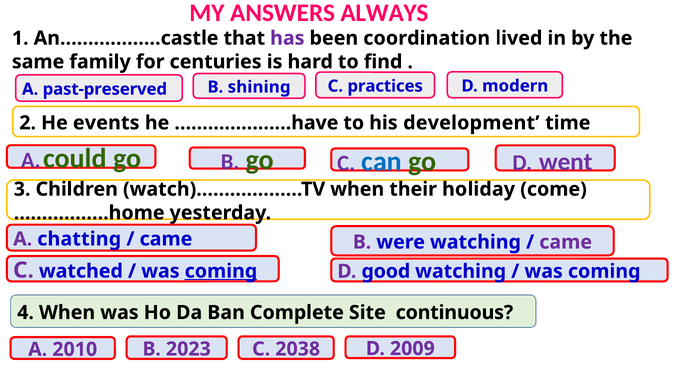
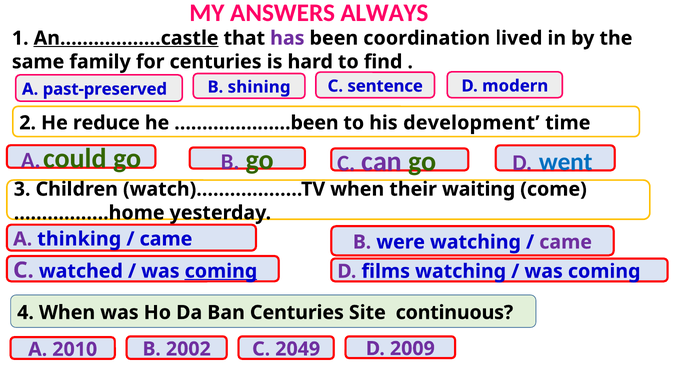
An………………castle underline: none -> present (126, 38)
practices: practices -> sentence (385, 86)
events: events -> reduce (106, 123)
…………………have: …………………have -> …………………been (256, 123)
can colour: blue -> purple (382, 161)
went colour: purple -> blue (566, 162)
holiday: holiday -> waiting (479, 189)
chatting: chatting -> thinking (79, 239)
good: good -> films (386, 271)
Ban Complete: Complete -> Centuries (297, 313)
2023: 2023 -> 2002 (188, 349)
2038: 2038 -> 2049 (298, 349)
